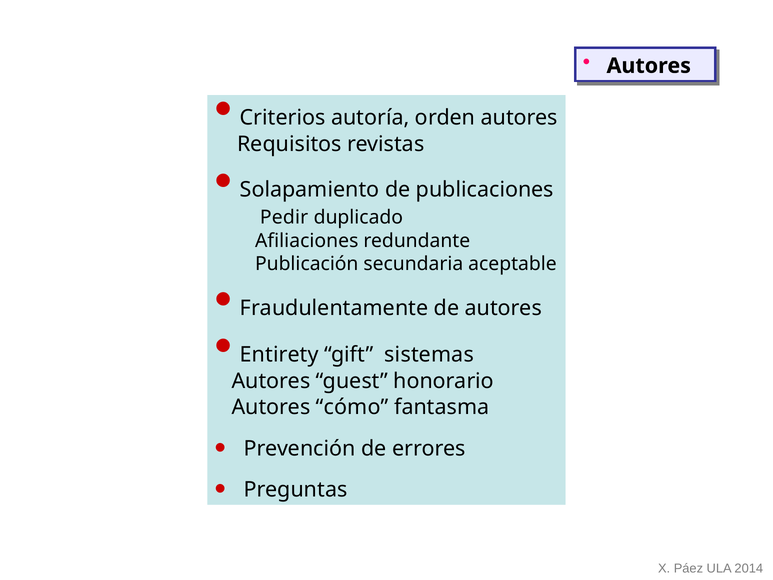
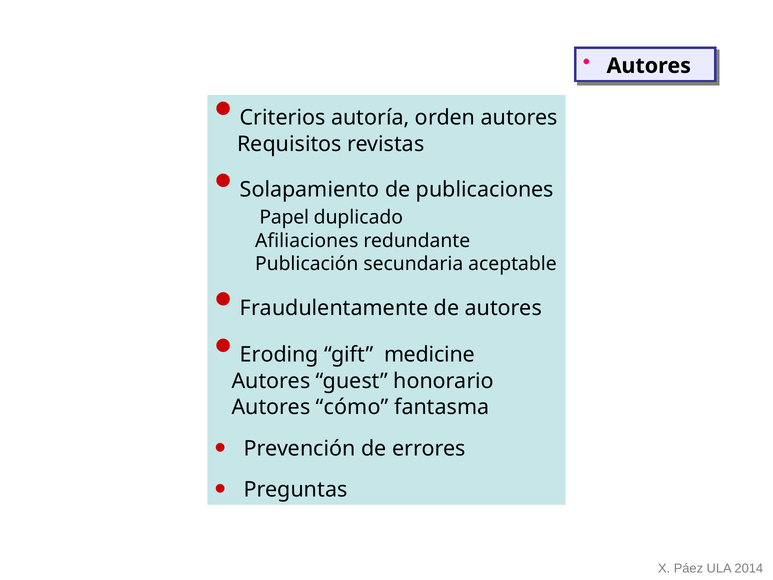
Pedir: Pedir -> Papel (284, 217)
Entirety: Entirety -> Eroding (279, 355)
sistemas: sistemas -> medicine (429, 355)
